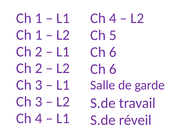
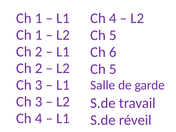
6: 6 -> 5 (113, 69)
